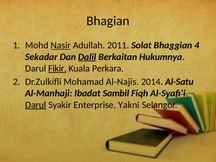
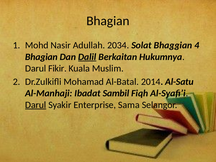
Nasir underline: present -> none (61, 45)
2011: 2011 -> 2034 (118, 45)
Sekadar: Sekadar -> Bhagian (41, 57)
Fikir underline: present -> none (57, 68)
Perkara: Perkara -> Muslim (108, 68)
Al-Najis: Al-Najis -> Al-Batal (122, 82)
Yakni: Yakni -> Sama (129, 105)
